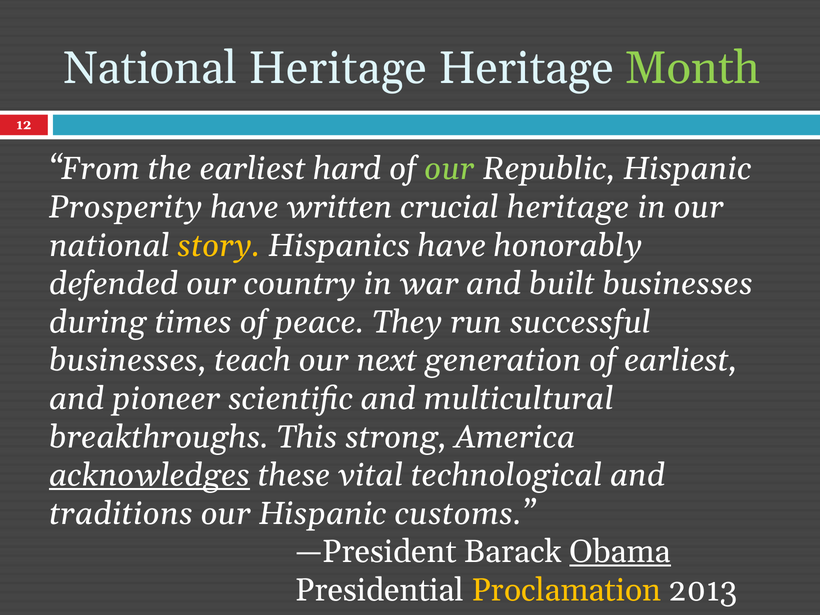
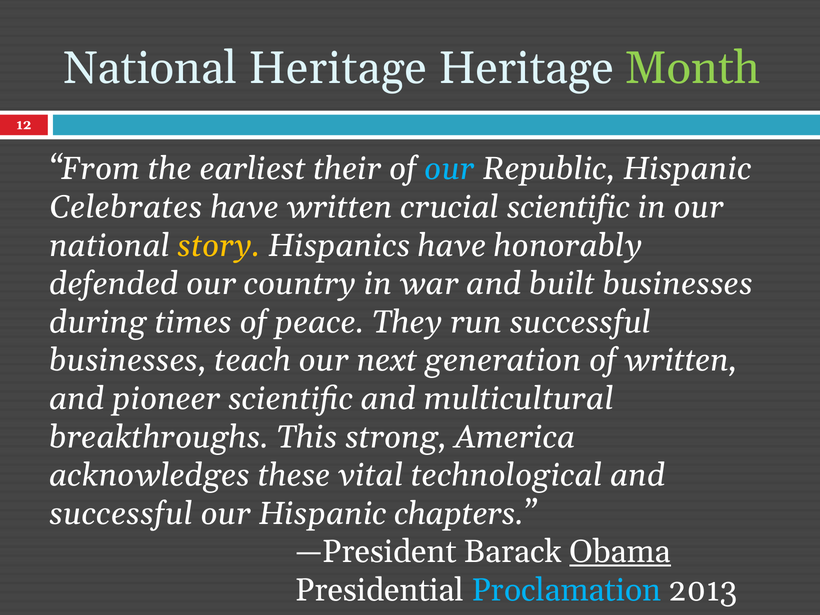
hard: hard -> their (348, 169)
our colour: light green -> light blue (449, 169)
Prosperity: Prosperity -> Celebrates (126, 207)
crucial heritage: heritage -> scientific (569, 207)
of earliest: earliest -> written (681, 360)
acknowledges underline: present -> none (150, 475)
traditions: traditions -> successful (121, 514)
customs: customs -> chapters (465, 514)
Proclamation colour: yellow -> light blue (566, 590)
